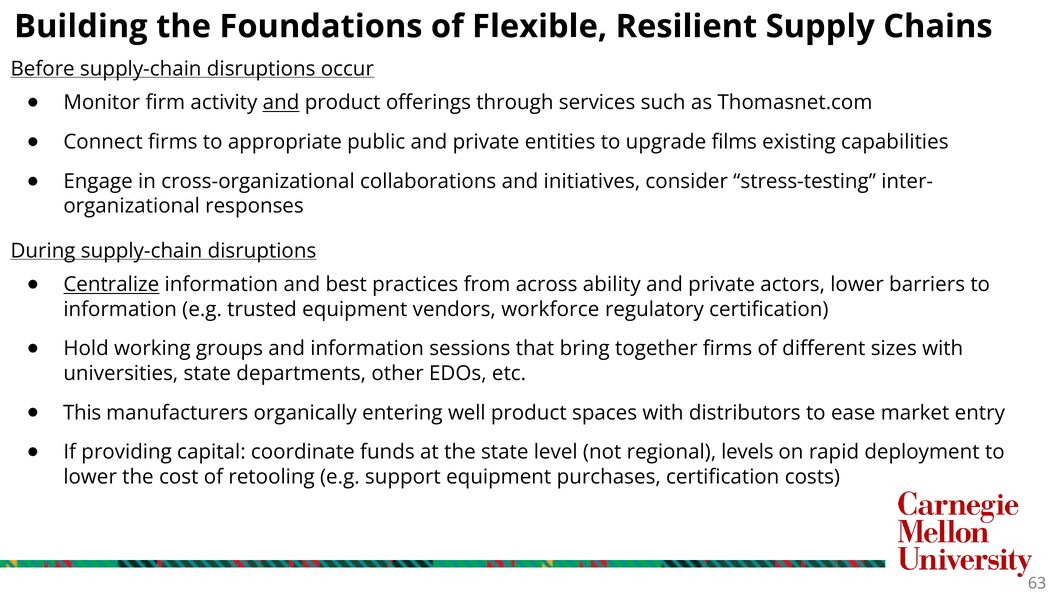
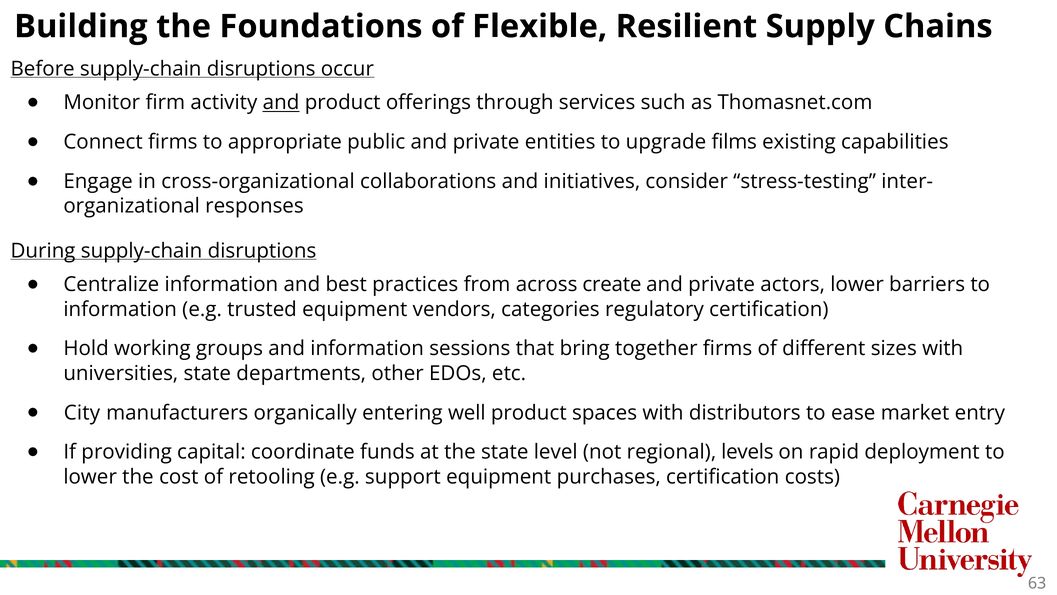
Centralize underline: present -> none (111, 284)
ability: ability -> create (612, 284)
workforce: workforce -> categories (550, 309)
This: This -> City (82, 412)
